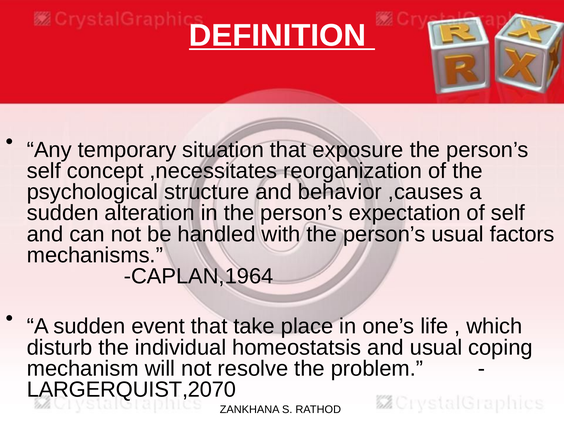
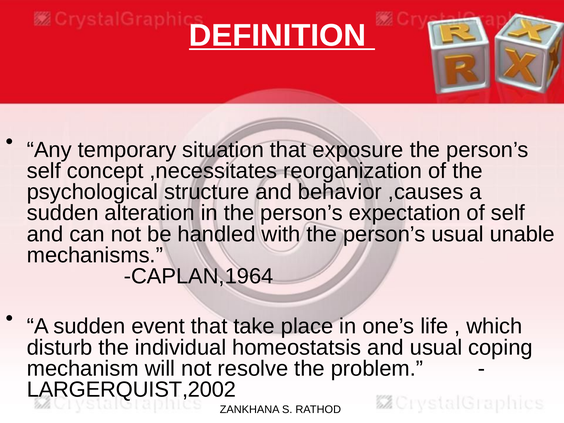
factors: factors -> unable (522, 234)
LARGERQUIST,2070: LARGERQUIST,2070 -> LARGERQUIST,2002 (131, 390)
